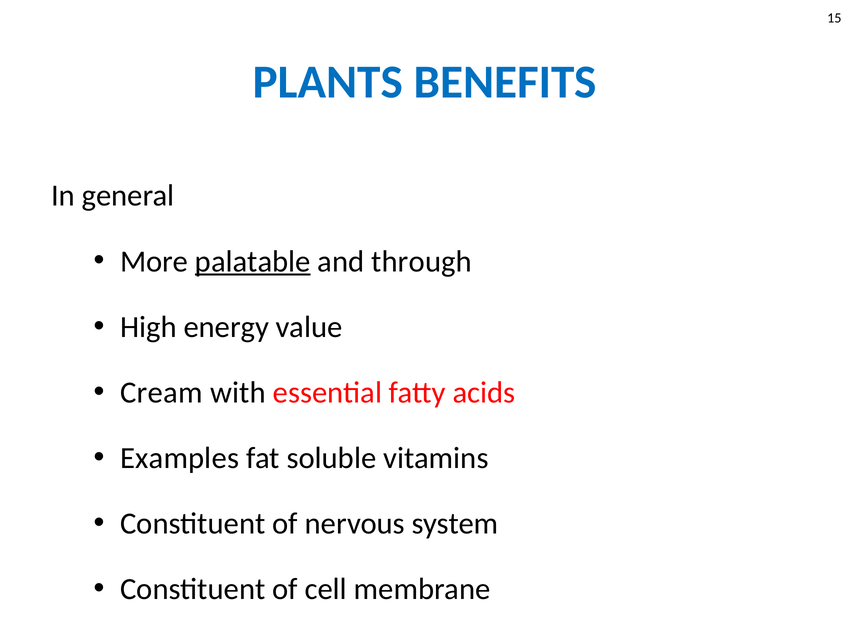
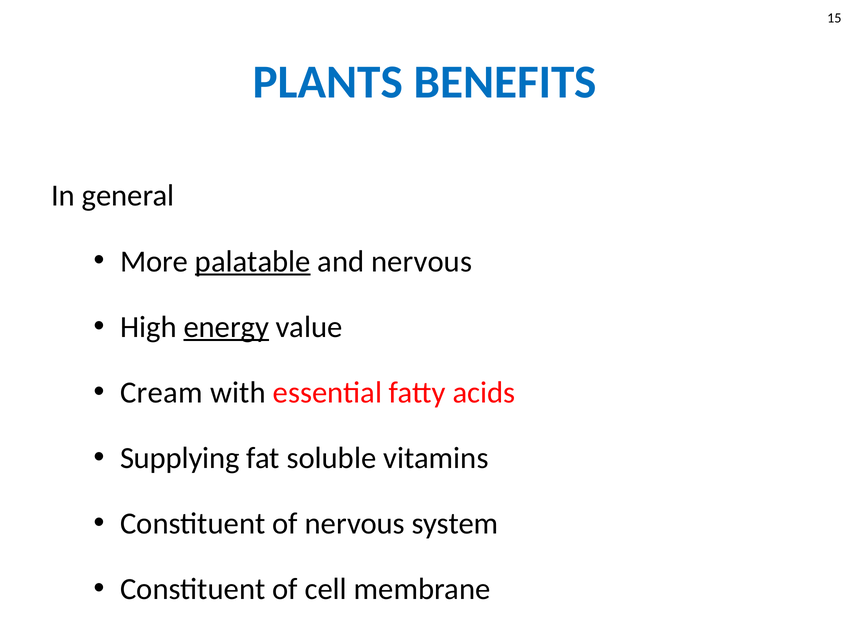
and through: through -> nervous (422, 261)
energy underline: none -> present (226, 327)
Examples: Examples -> Supplying (180, 458)
